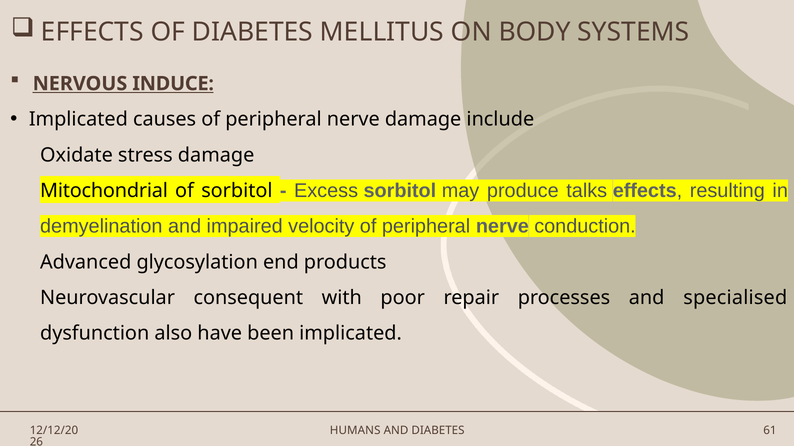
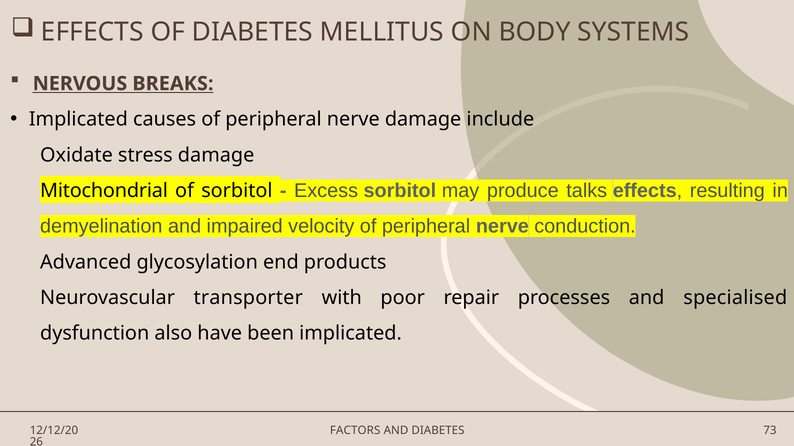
INDUCE: INDUCE -> BREAKS (173, 84)
consequent: consequent -> transporter (248, 298)
HUMANS: HUMANS -> FACTORS (355, 431)
61: 61 -> 73 (770, 431)
